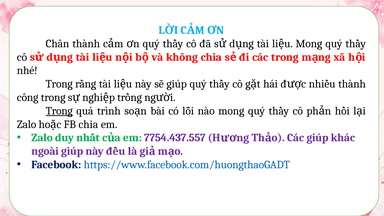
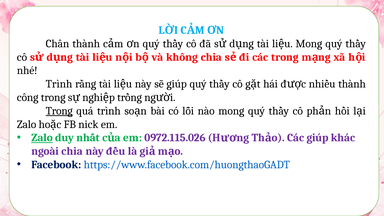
Trong: Trong -> Trình (59, 84)
FB chia: chia -> nick (88, 124)
Zalo underline: none -> present (42, 138)
7754.437.557: 7754.437.557 -> 0972.115.026 (175, 138)
ngoài giúp: giúp -> chia (72, 151)
